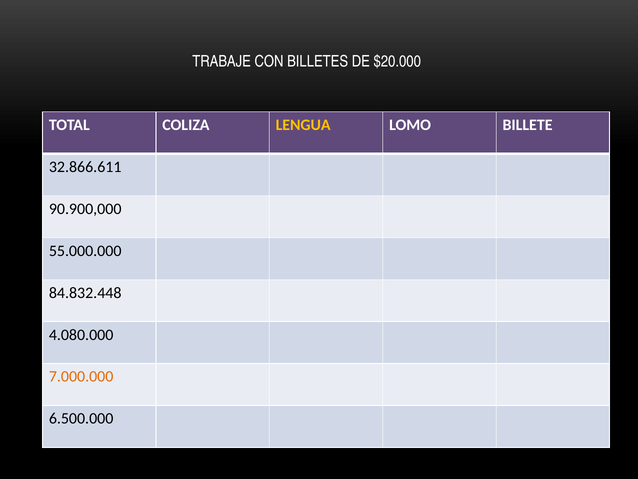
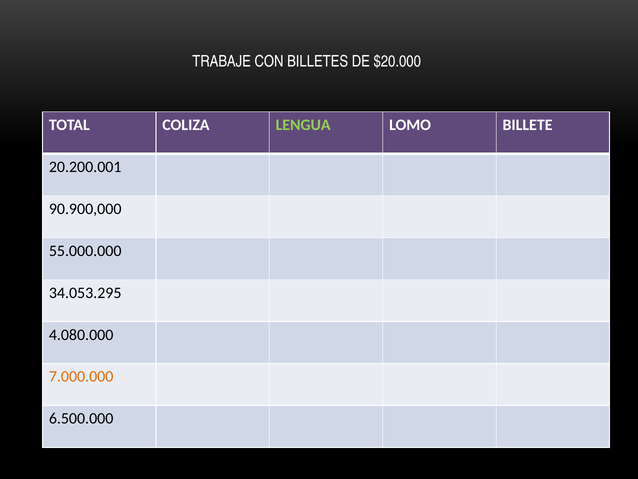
LENGUA colour: yellow -> light green (303, 125)
32.866.611: 32.866.611 -> 20.200.001 (85, 167)
84.832.448: 84.832.448 -> 34.053.295 (85, 292)
